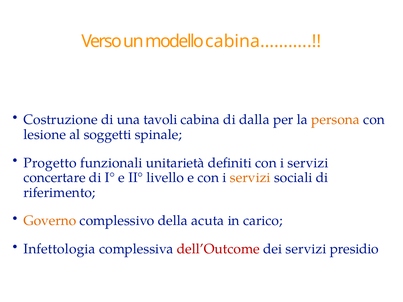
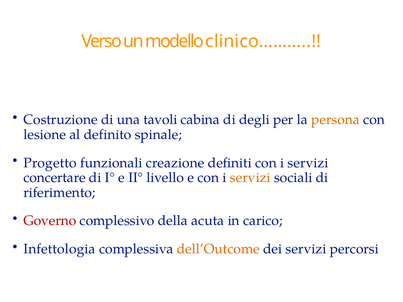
cabina………: cabina……… -> clinico……… (263, 41)
dalla: dalla -> degli (254, 120)
soggetti: soggetti -> definito (108, 135)
unitarietà: unitarietà -> creazione (175, 163)
Governo colour: orange -> red (50, 221)
dell’Outcome colour: red -> orange (218, 249)
presidio: presidio -> percorsi (354, 249)
